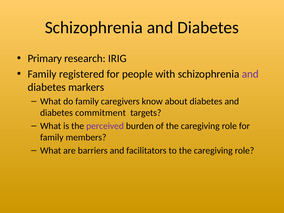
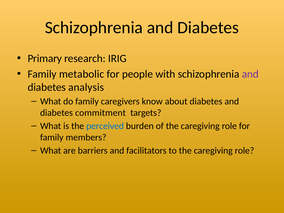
registered: registered -> metabolic (82, 74)
markers: markers -> analysis (86, 87)
perceived colour: purple -> blue (105, 126)
